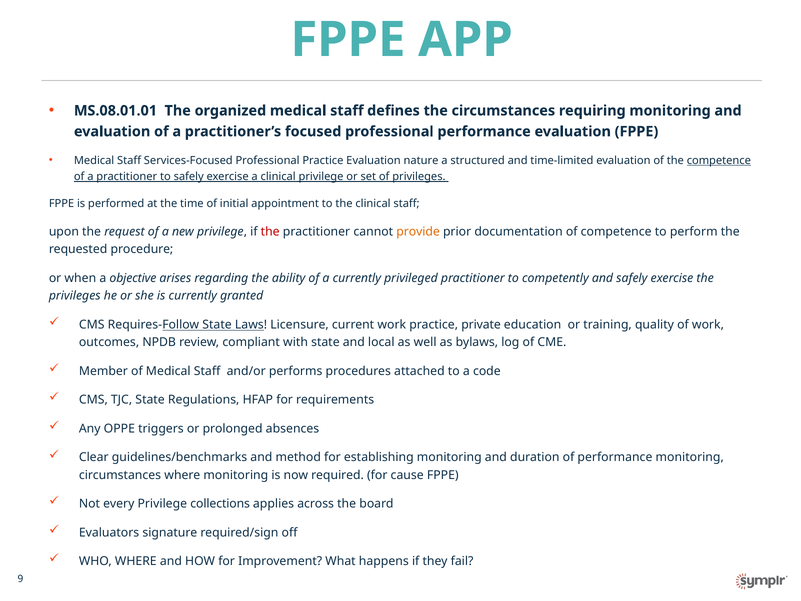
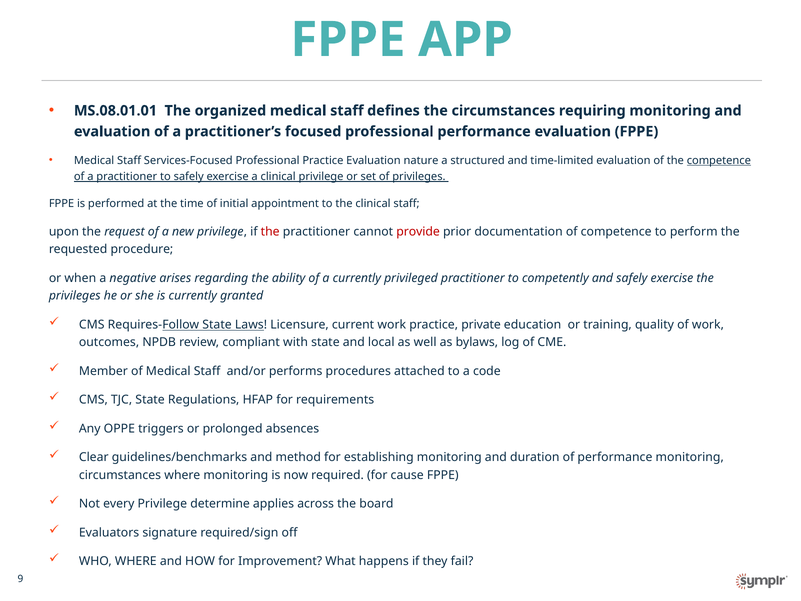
provide colour: orange -> red (418, 232)
objective: objective -> negative (133, 278)
collections: collections -> determine (220, 504)
